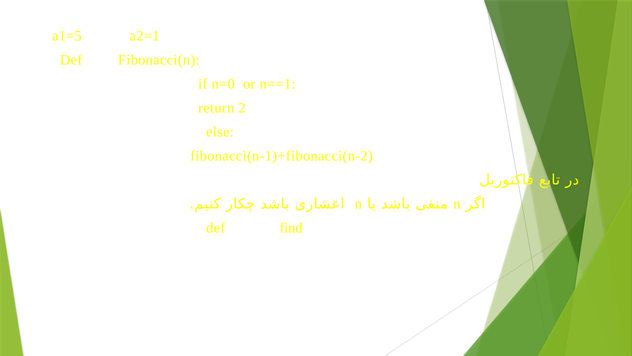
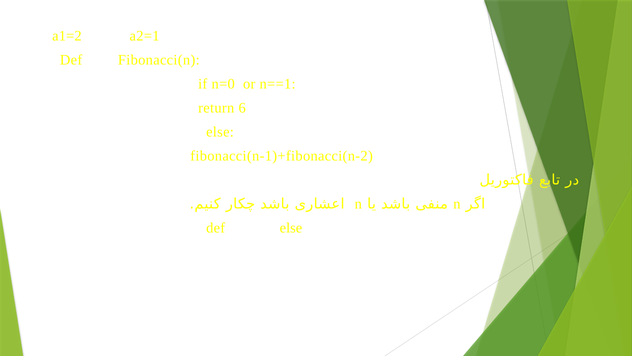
a1=5: a1=5 -> a1=2 (67, 36)
2: 2 -> 6 (242, 108)
def find: find -> else (291, 227)
